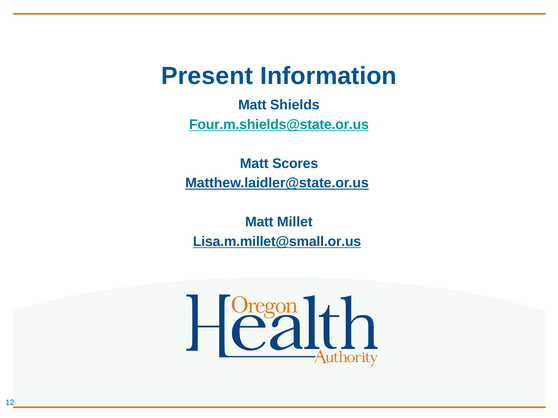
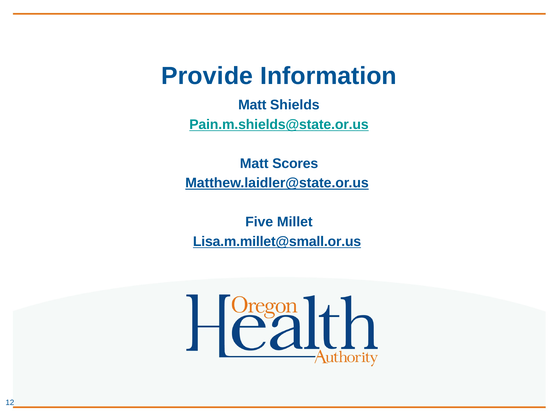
Present: Present -> Provide (207, 76)
Four.m.shields@state.or.us: Four.m.shields@state.or.us -> Pain.m.shields@state.or.us (279, 125)
Matt: Matt -> Five (259, 222)
